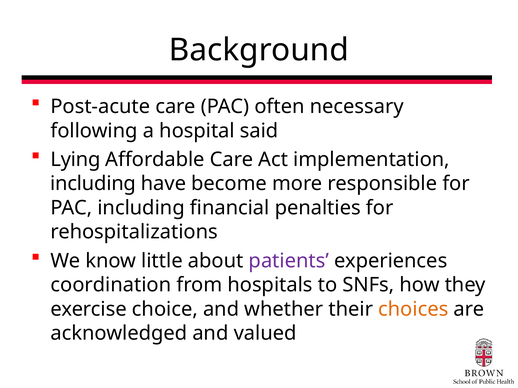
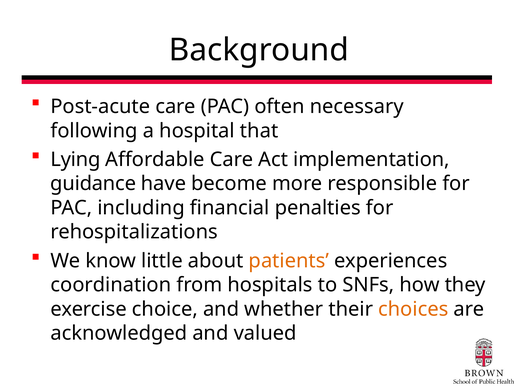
said: said -> that (259, 131)
including: including -> guidance (93, 184)
patients colour: purple -> orange (289, 261)
